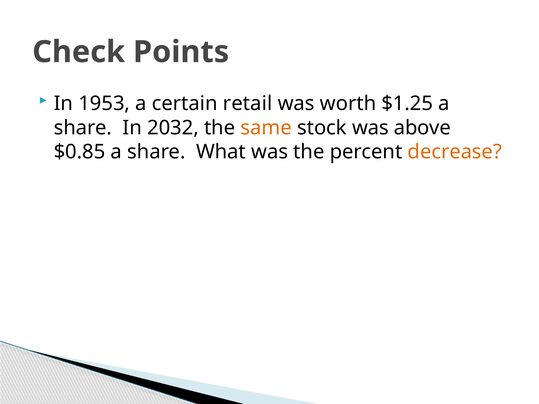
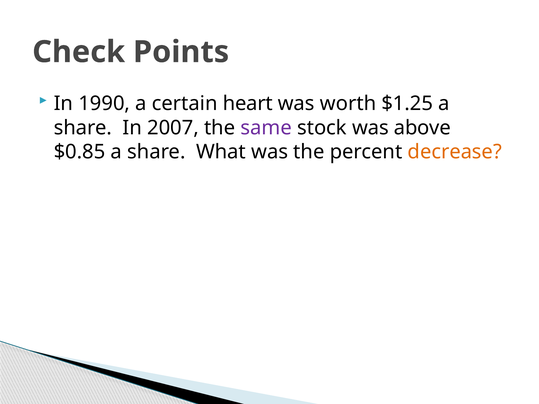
1953: 1953 -> 1990 (104, 104)
retail: retail -> heart (248, 104)
2032: 2032 -> 2007 (173, 128)
same colour: orange -> purple (266, 128)
